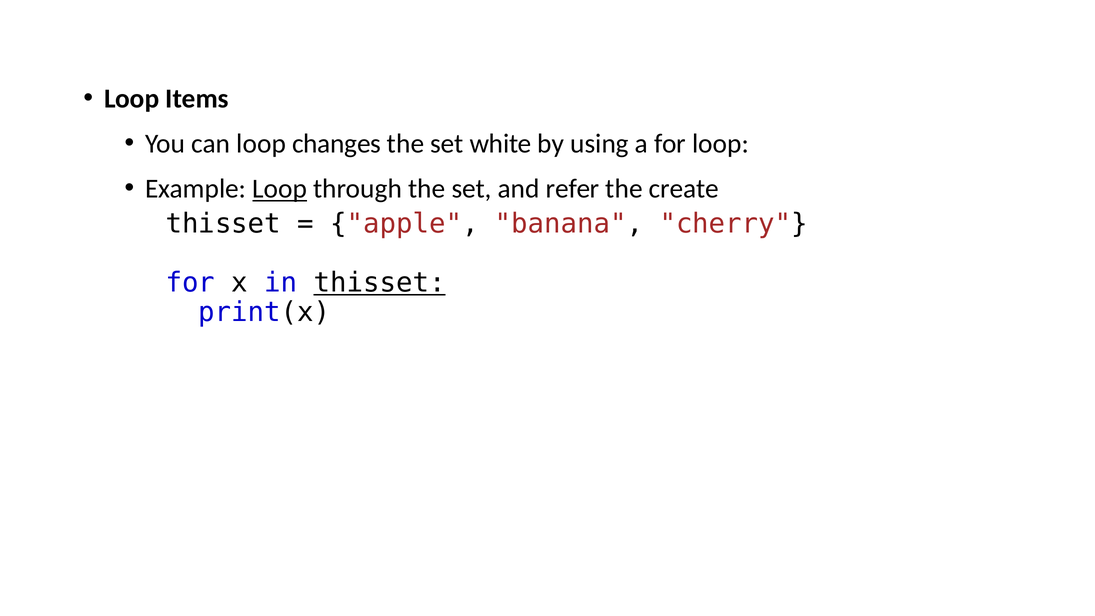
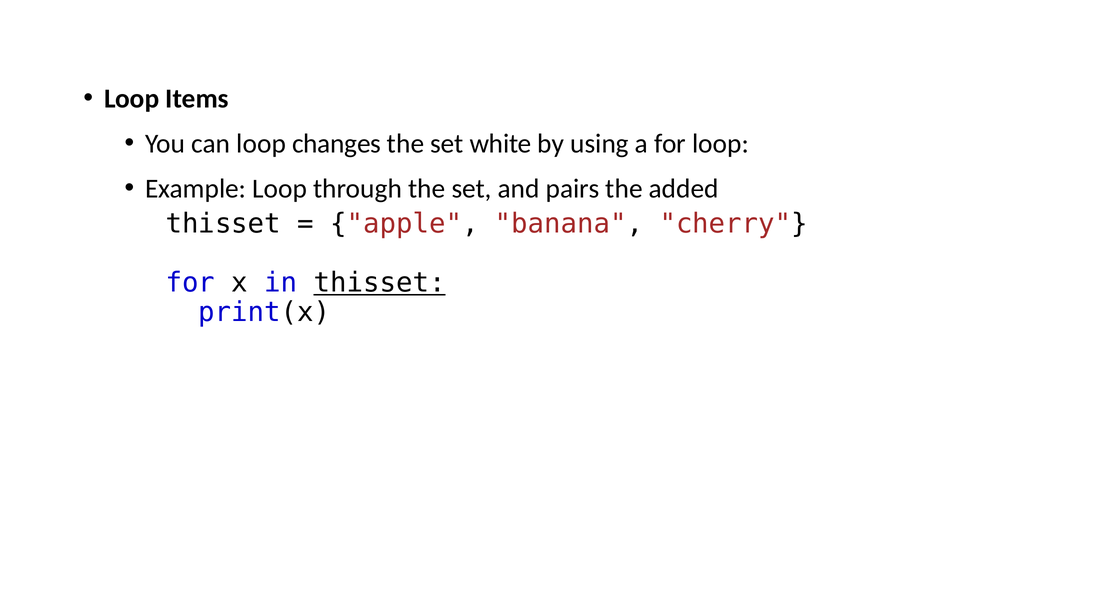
Loop underline: present -> none (280, 189)
refer: refer -> pairs (573, 189)
create: create -> added (684, 189)
